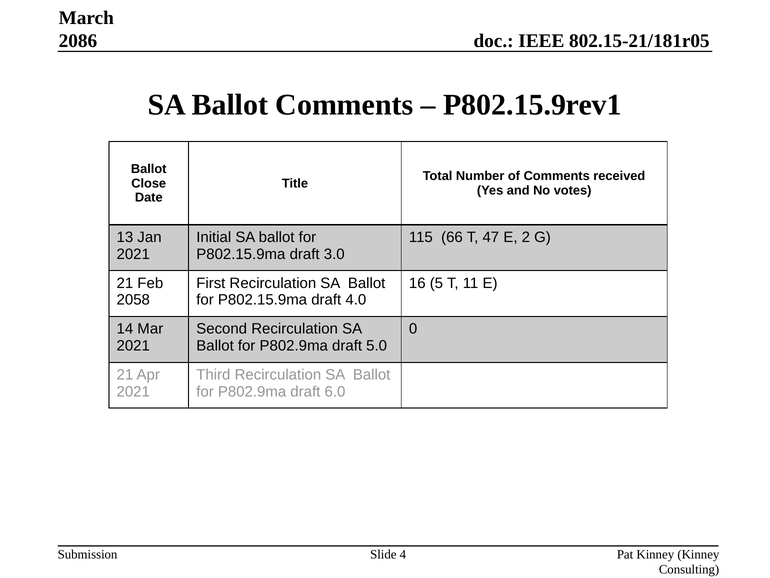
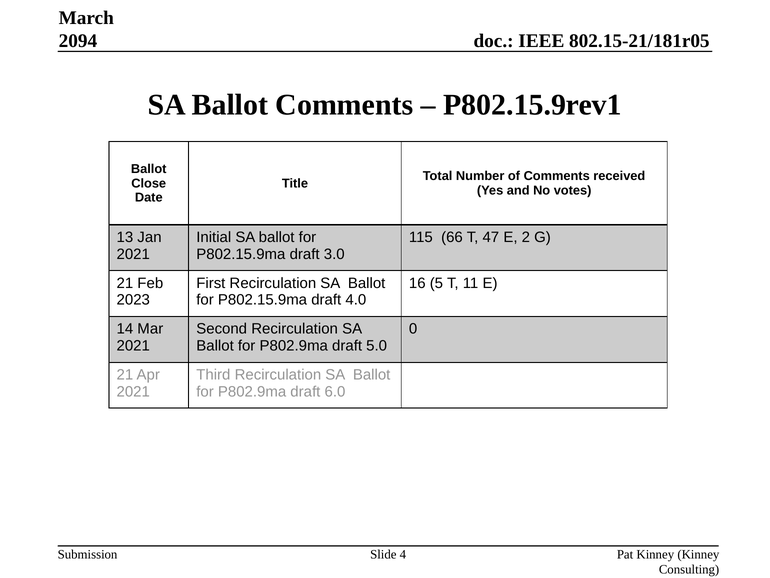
2086: 2086 -> 2094 (78, 41)
2058: 2058 -> 2023 (133, 300)
